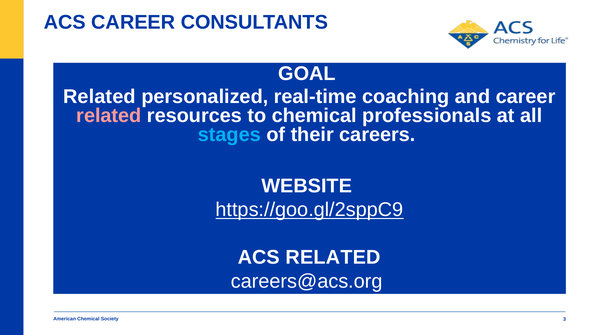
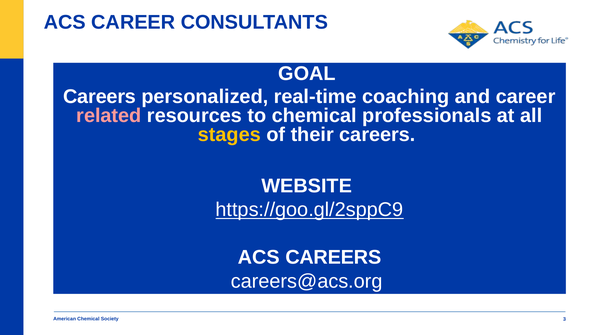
Related: Related -> Careers (100, 97)
stages colour: light blue -> yellow (229, 135)
ACS RELATED: RELATED -> CAREERS (333, 258)
